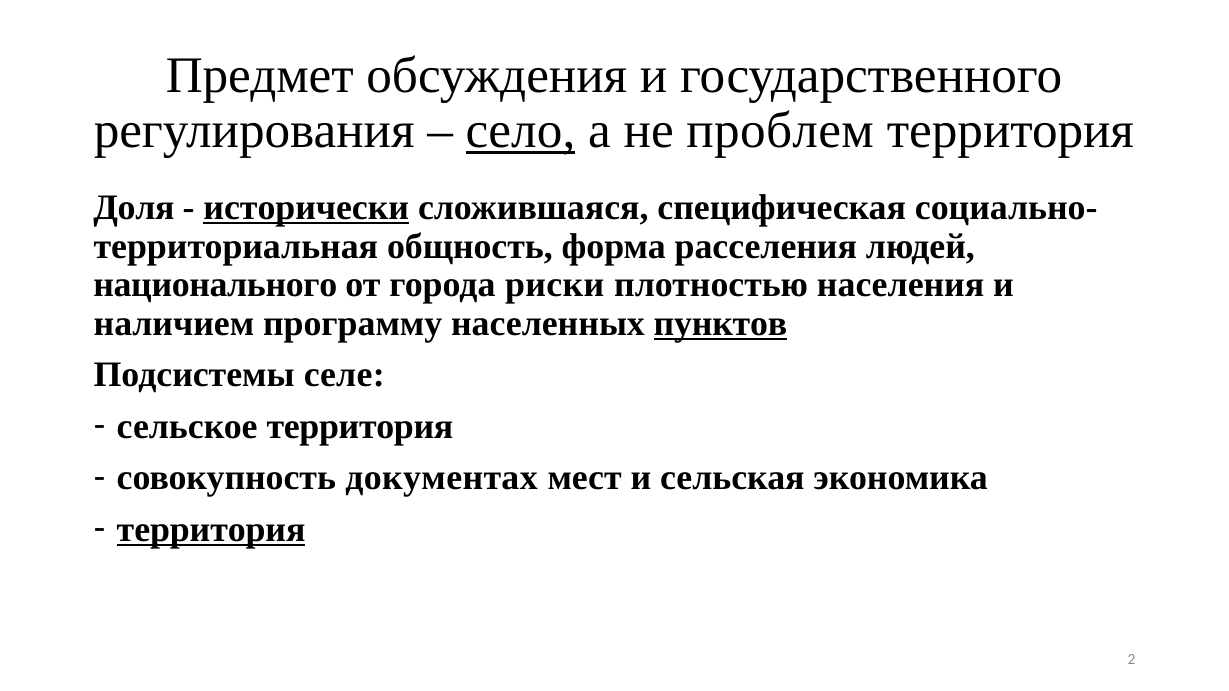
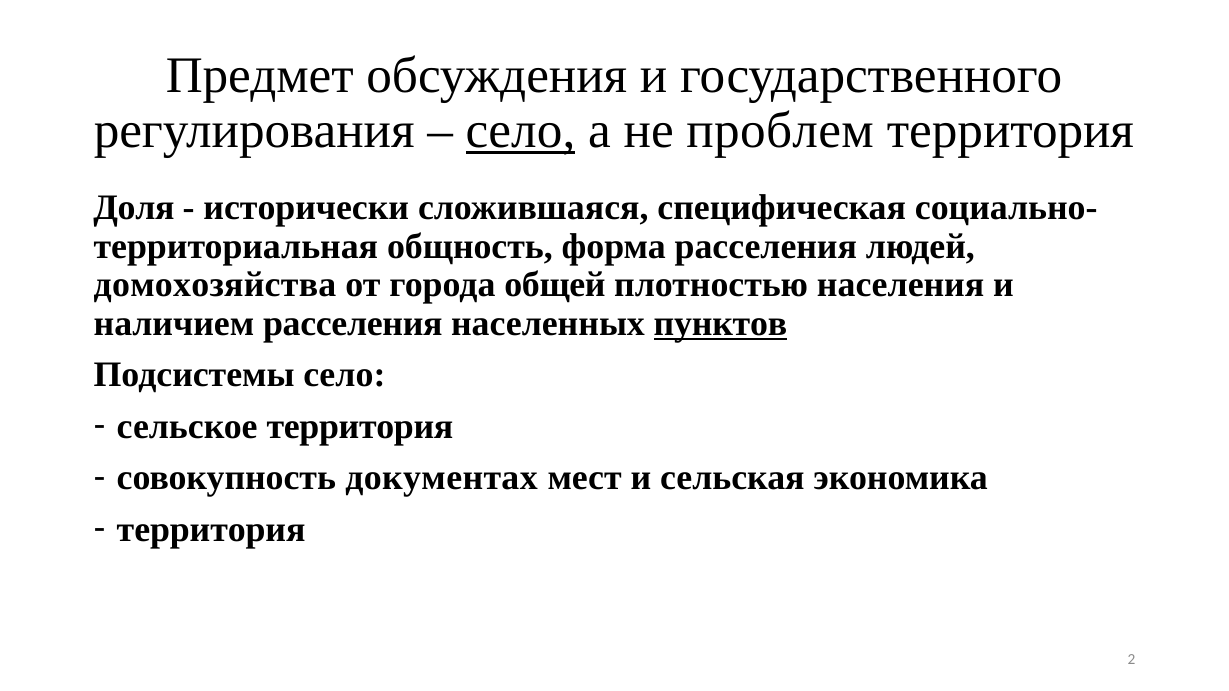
исторически underline: present -> none (306, 208)
национального: национального -> домохозяйства (215, 285)
риски: риски -> общей (555, 285)
наличием программу: программу -> расселения (353, 324)
Подсистемы селе: селе -> село (344, 375)
территория underline: present -> none (211, 529)
